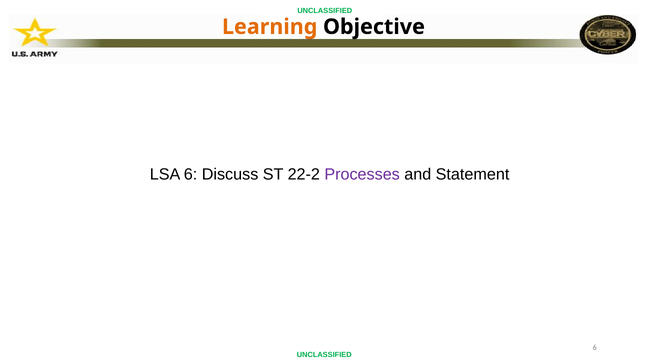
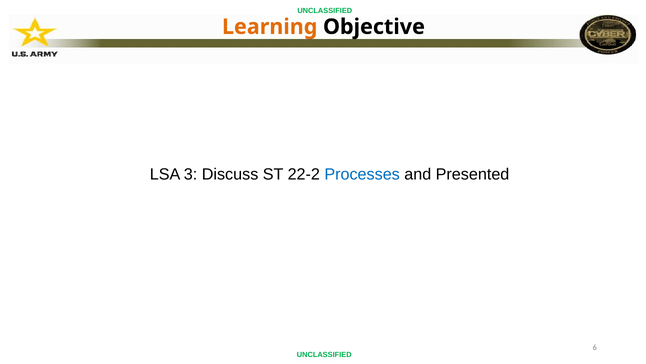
LSA 6: 6 -> 3 (191, 174)
Processes colour: purple -> blue (362, 174)
Statement: Statement -> Presented (473, 174)
